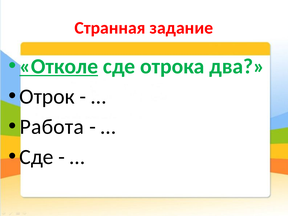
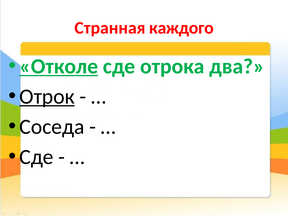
задание: задание -> каждого (181, 28)
Отрок underline: none -> present (47, 97)
Работа: Работа -> Соседа (52, 127)
